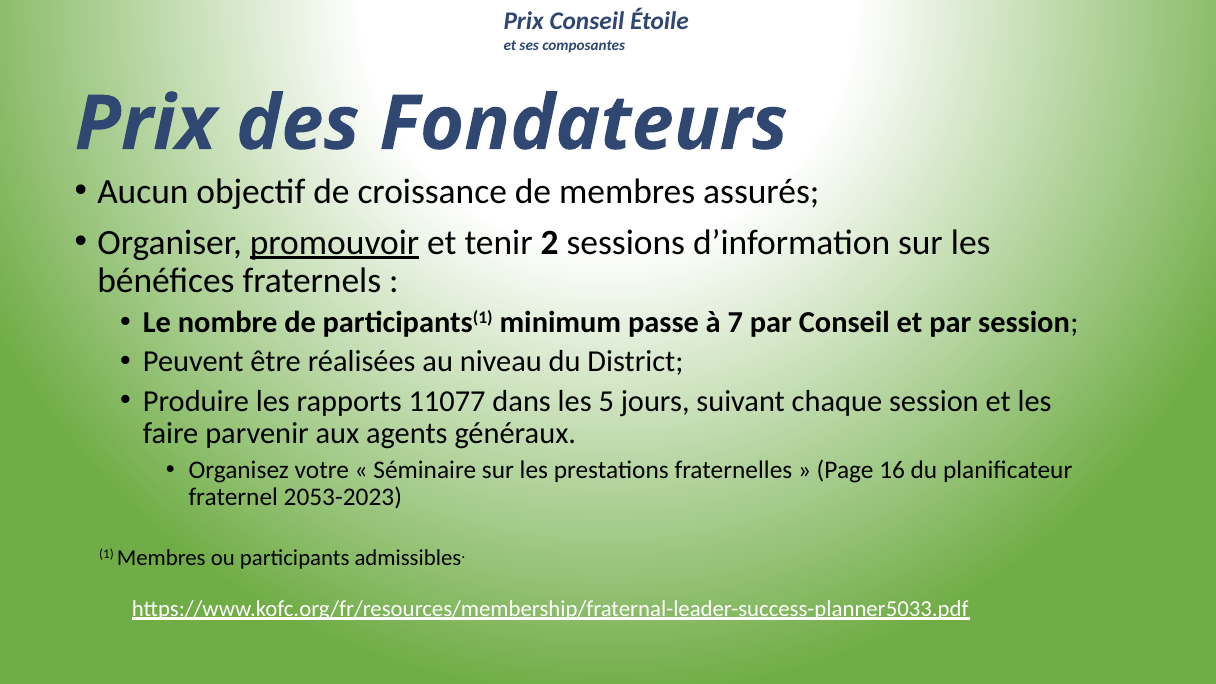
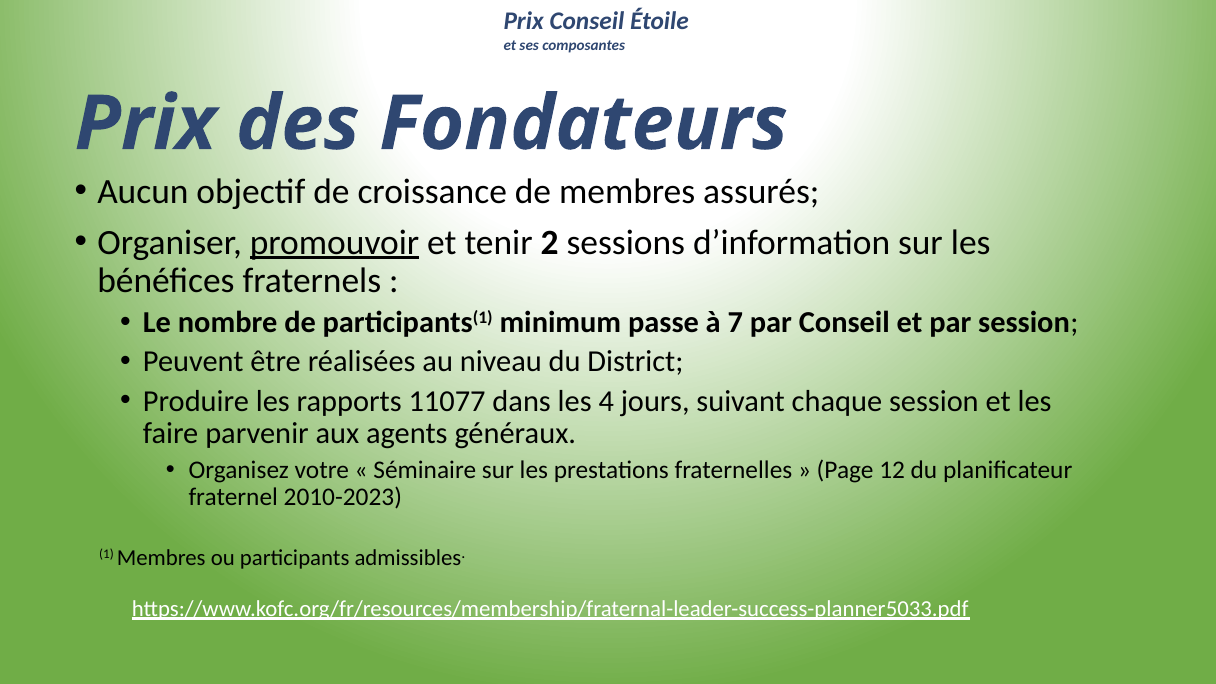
5: 5 -> 4 (606, 401)
16: 16 -> 12 (892, 470)
2053-2023: 2053-2023 -> 2010-2023 (343, 498)
